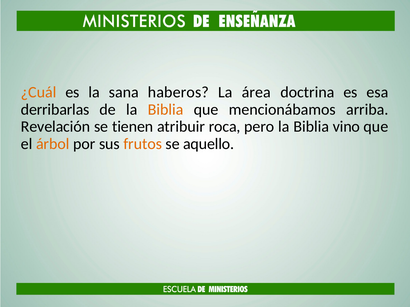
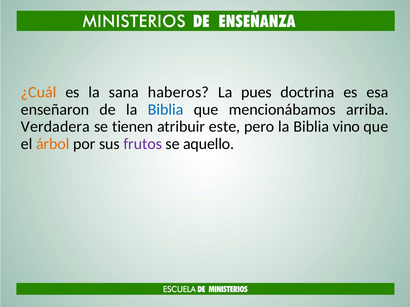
área: área -> pues (256, 92)
derribarlas: derribarlas -> enseñaron (55, 110)
Biblia colour: orange -> blue (166, 110)
Revelación: Revelación -> Verdadera (55, 127)
roca: roca -> este (225, 127)
frutos colour: orange -> purple (143, 144)
